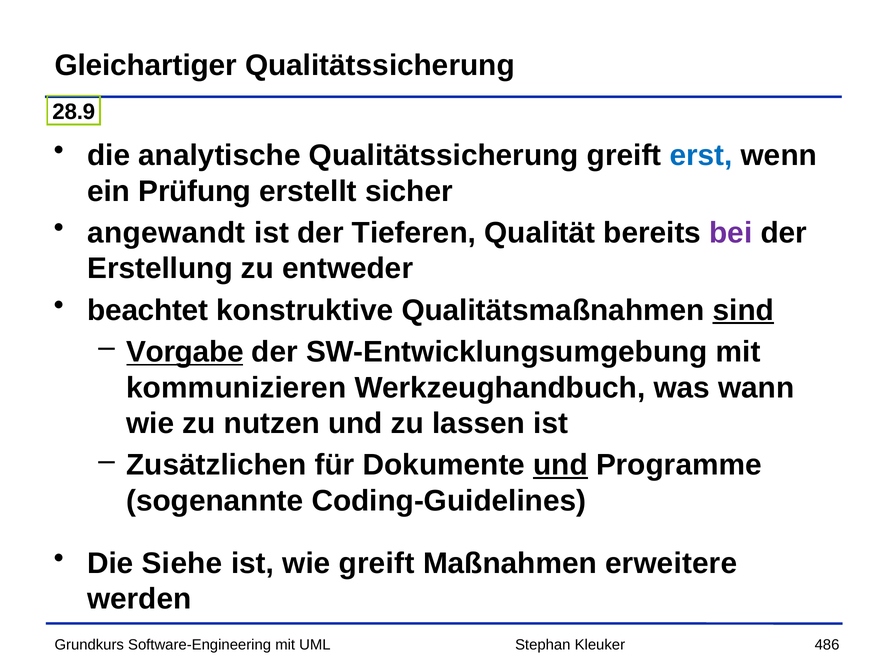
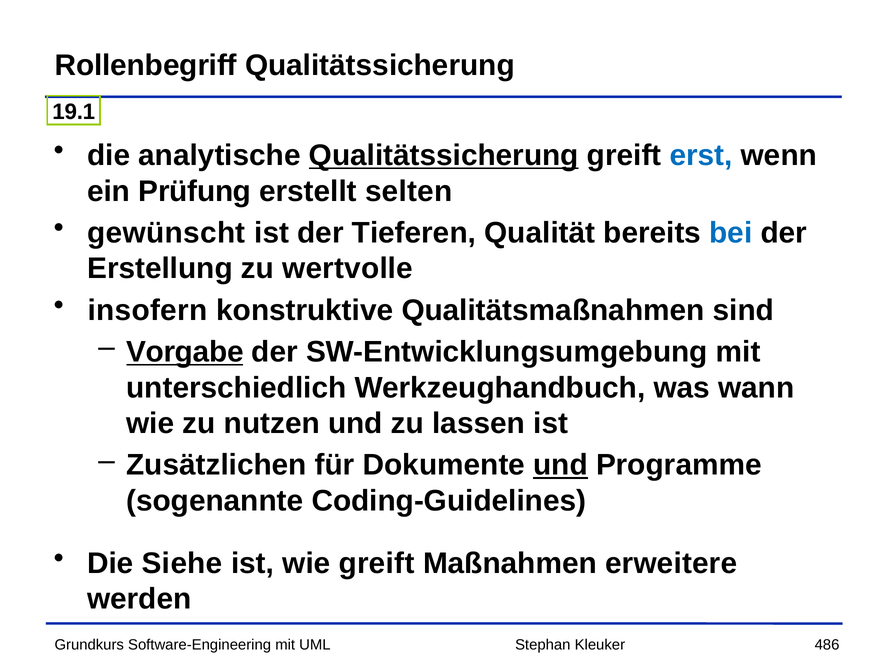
Gleichartiger: Gleichartiger -> Rollenbegriff (146, 66)
28.9: 28.9 -> 19.1 (74, 112)
Qualitätssicherung underline: none -> present (444, 156)
sicher: sicher -> selten (409, 191)
angewandt: angewandt -> gewünscht (166, 233)
bei colour: purple -> blue (731, 233)
entweder: entweder -> wertvolle (348, 269)
beachtet: beachtet -> insofern (147, 311)
sind underline: present -> none (743, 311)
kommunizieren: kommunizieren -> unterschiedlich (236, 388)
